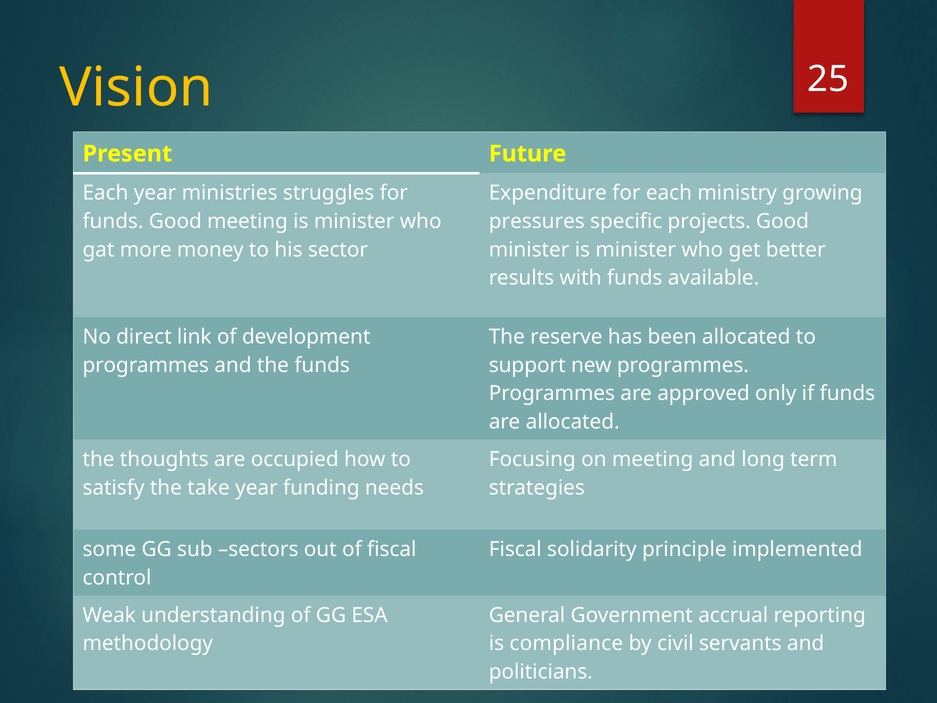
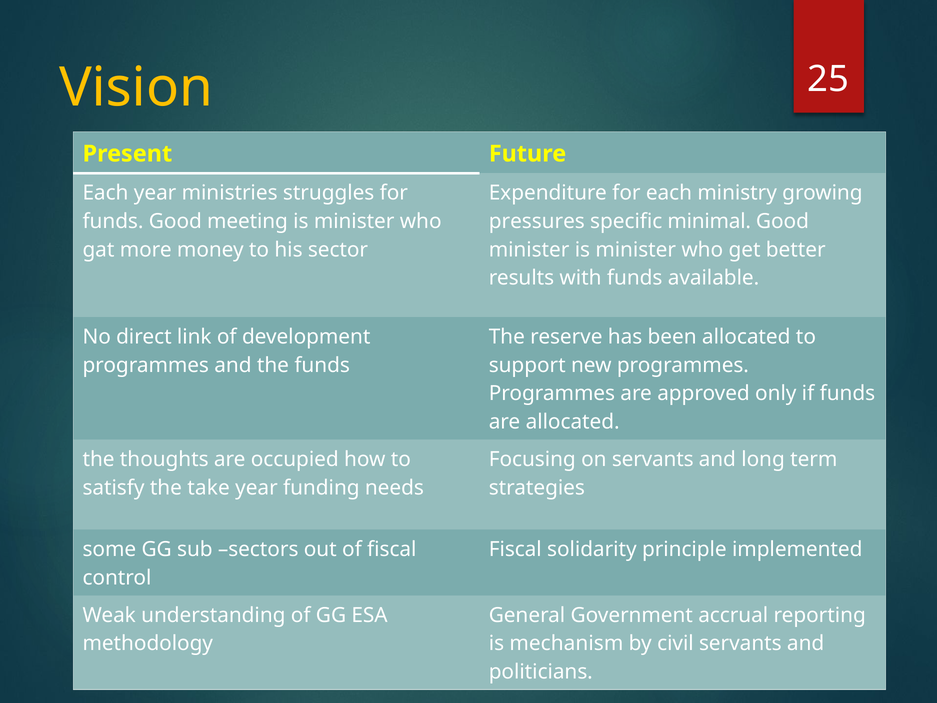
projects: projects -> minimal (709, 221)
on meeting: meeting -> servants (653, 459)
compliance: compliance -> mechanism (566, 643)
